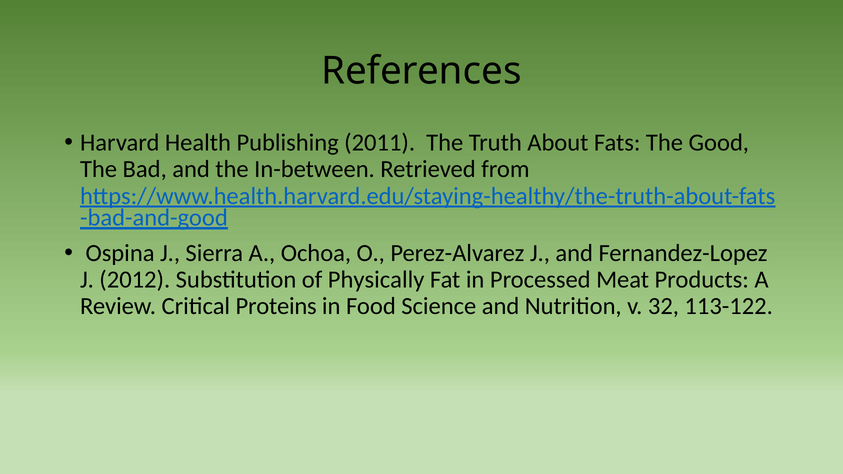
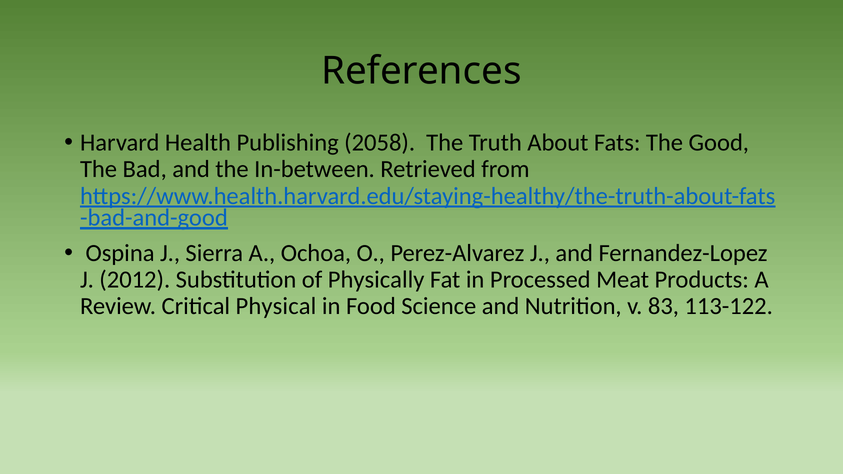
2011: 2011 -> 2058 (380, 143)
Proteins: Proteins -> Physical (276, 306)
32: 32 -> 83 (663, 306)
